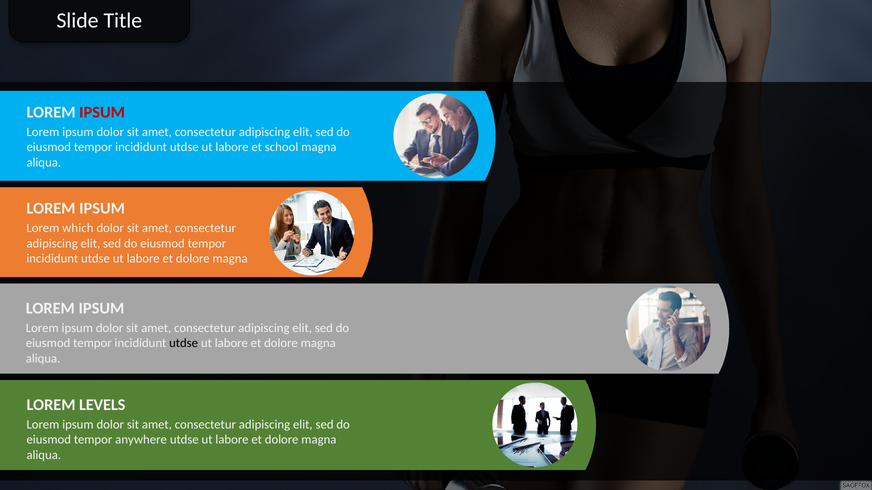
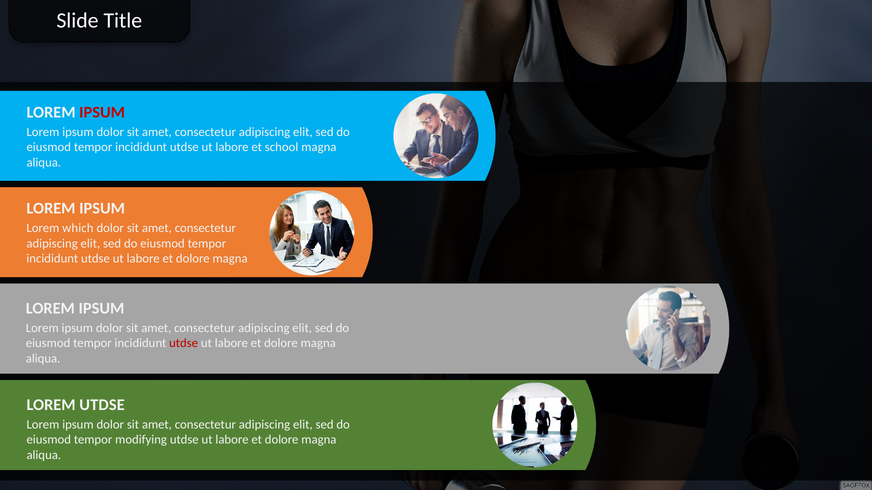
utdse colour: black -> red (184, 344)
LOREM LEVELS: LEVELS -> UTDSE (102, 405)
anywhere: anywhere -> modifying (141, 440)
